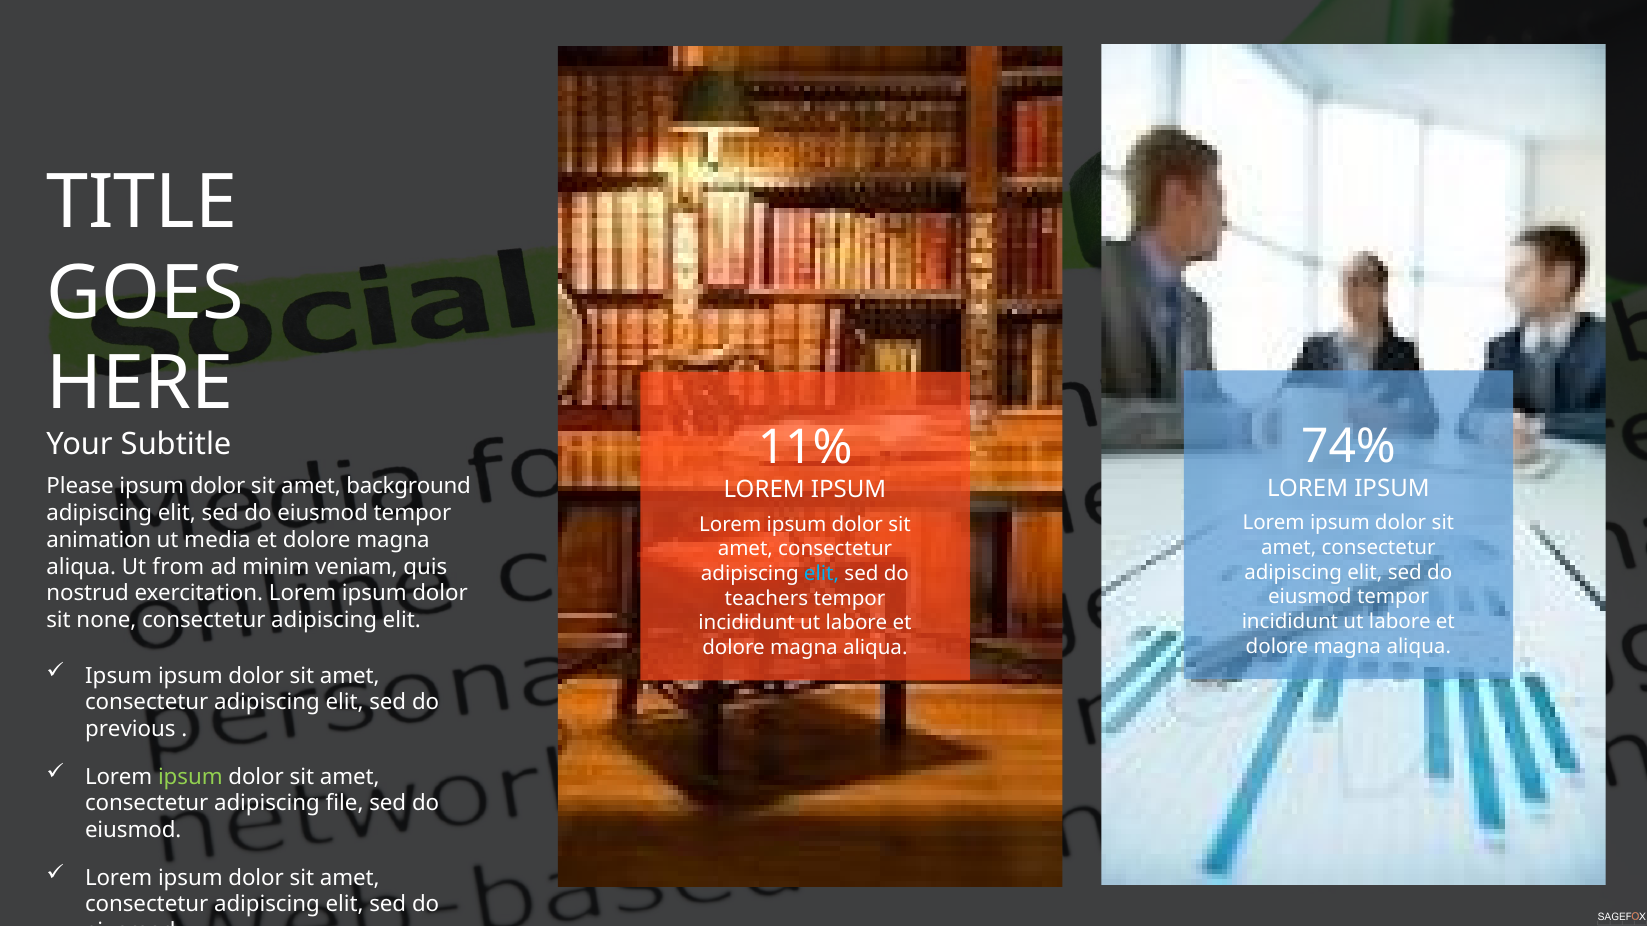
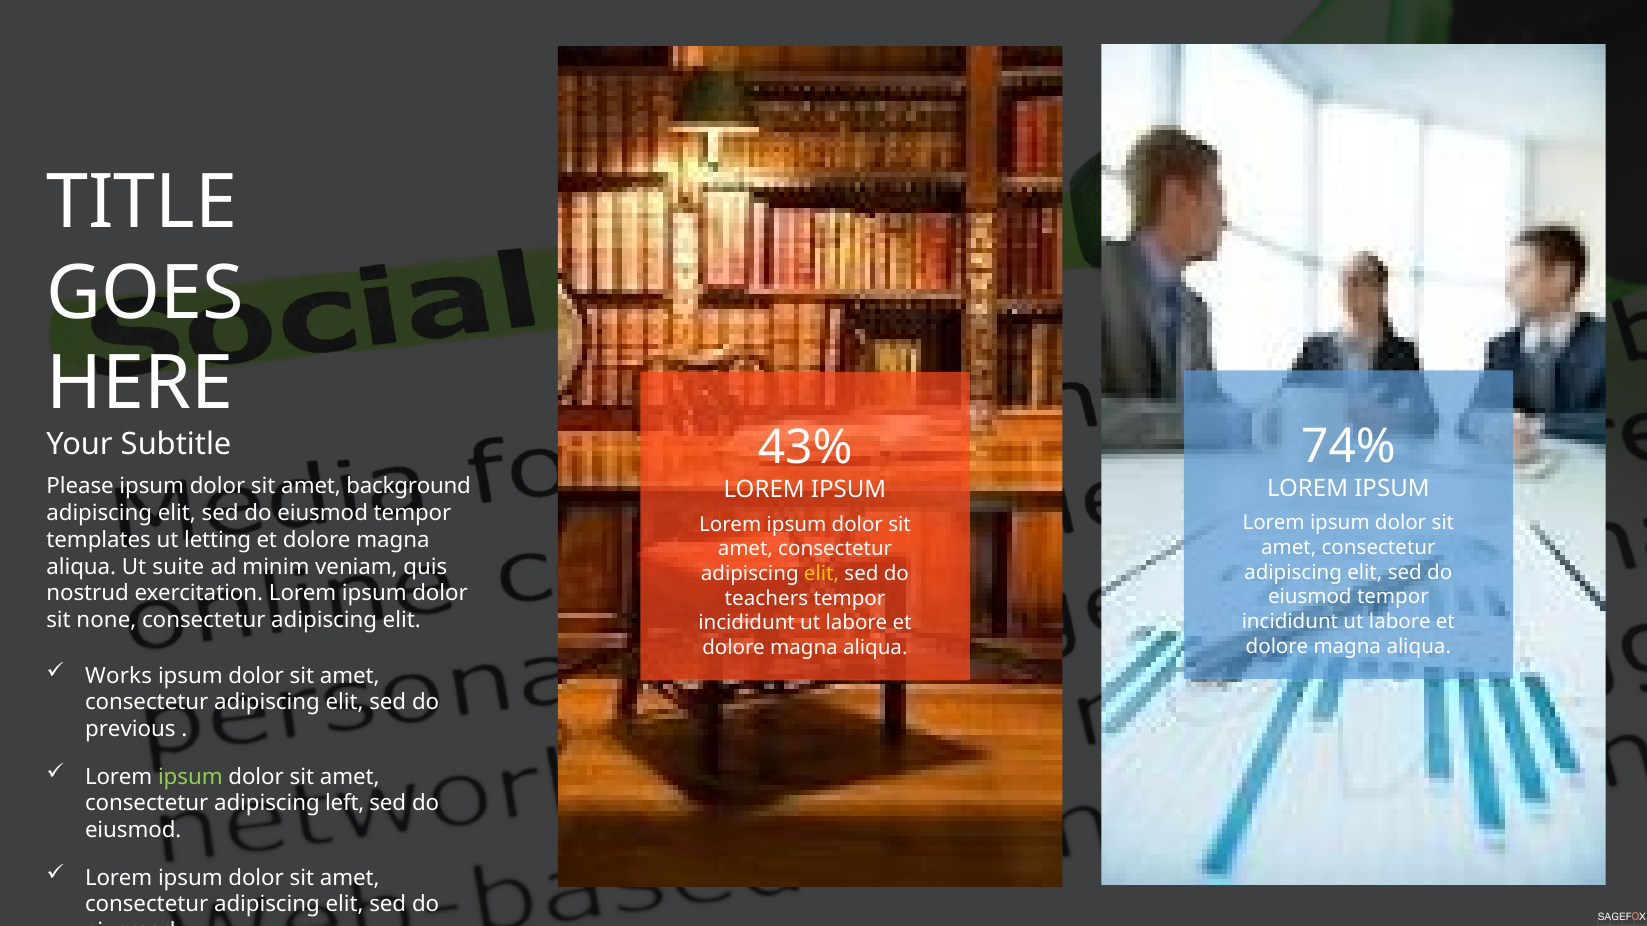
11%: 11% -> 43% (805, 448)
animation: animation -> templates (99, 540)
media: media -> letting (218, 540)
from: from -> suite (178, 567)
elit colour: light blue -> yellow (822, 574)
Ipsum: Ipsum -> Works (119, 676)
file: file -> left (345, 804)
